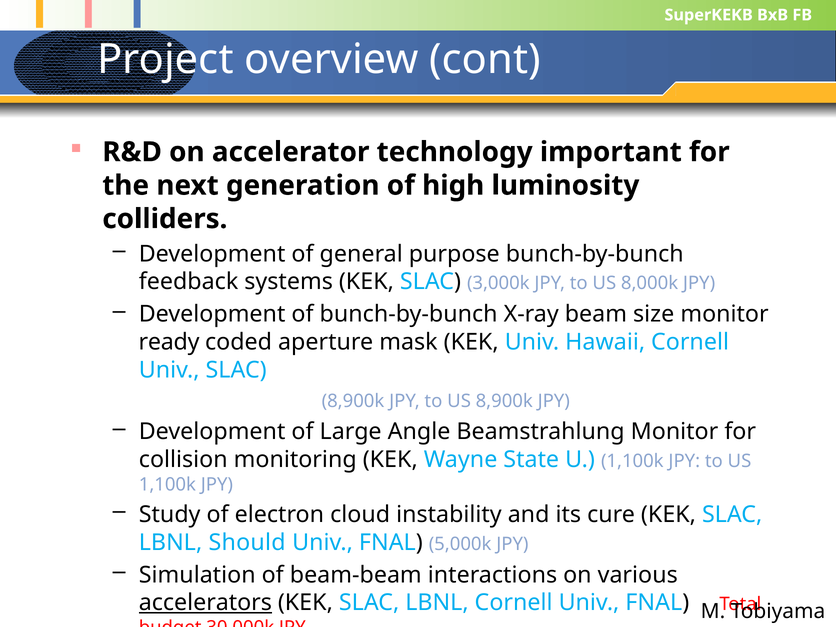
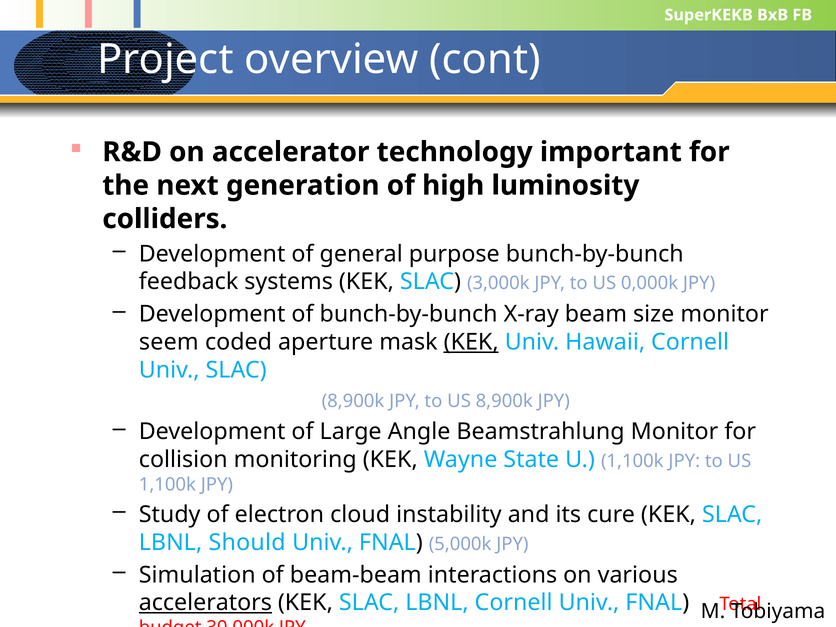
8,000k: 8,000k -> 0,000k (650, 283)
ready: ready -> seem (169, 342)
KEK underline: none -> present (471, 342)
